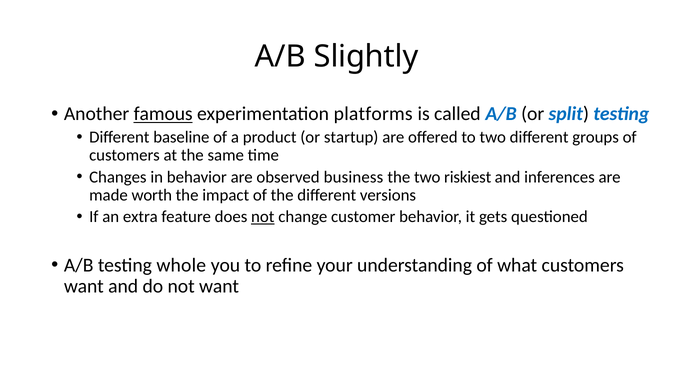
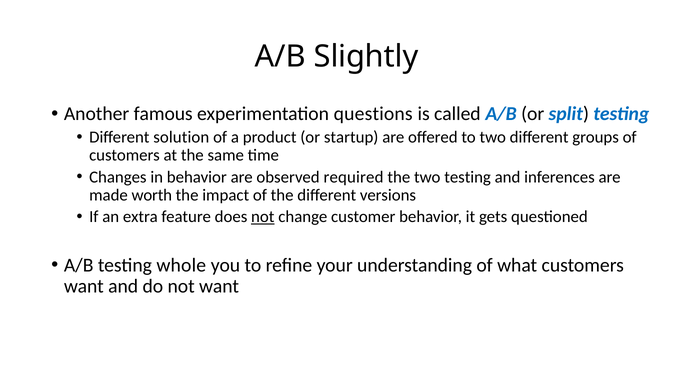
famous underline: present -> none (163, 114)
platforms: platforms -> questions (373, 114)
baseline: baseline -> solution (181, 137)
business: business -> required (353, 177)
two riskiest: riskiest -> testing (468, 177)
